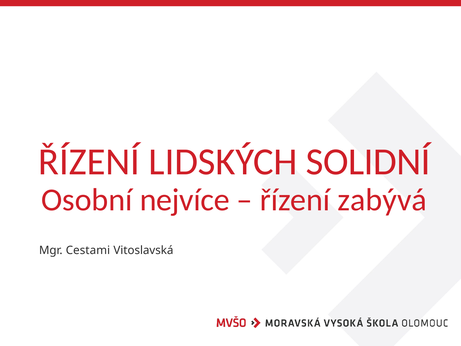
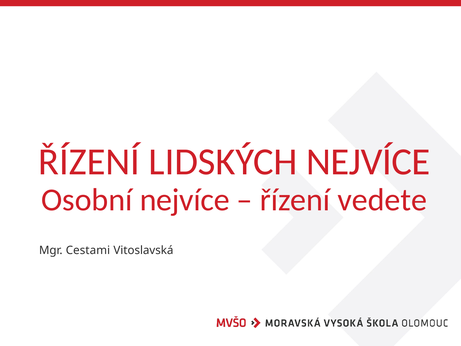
LIDSKÝCH SOLIDNÍ: SOLIDNÍ -> NEJVÍCE (368, 162)
zabývá: zabývá -> vedete (382, 200)
